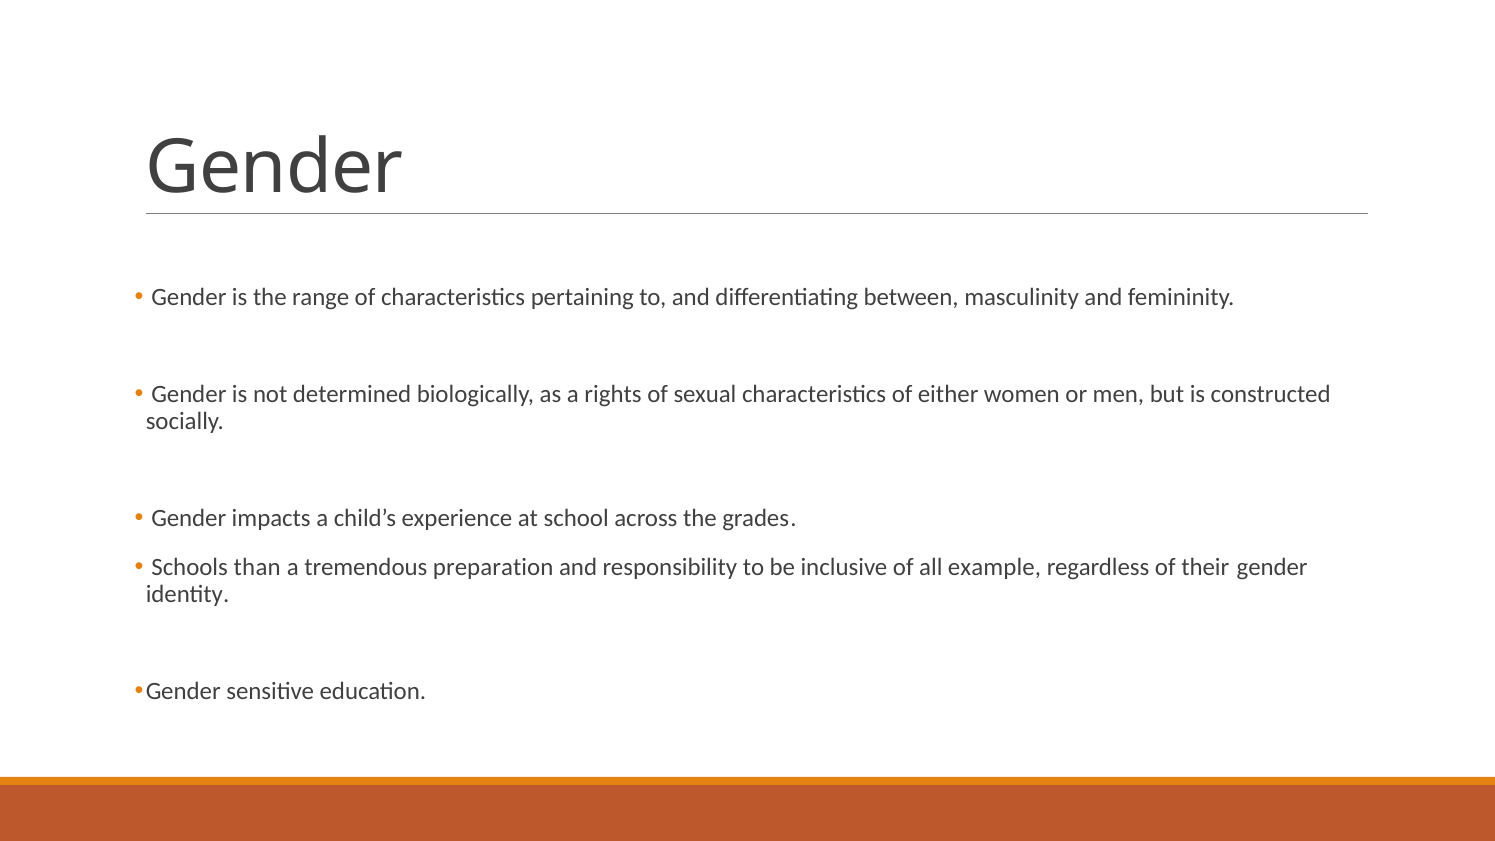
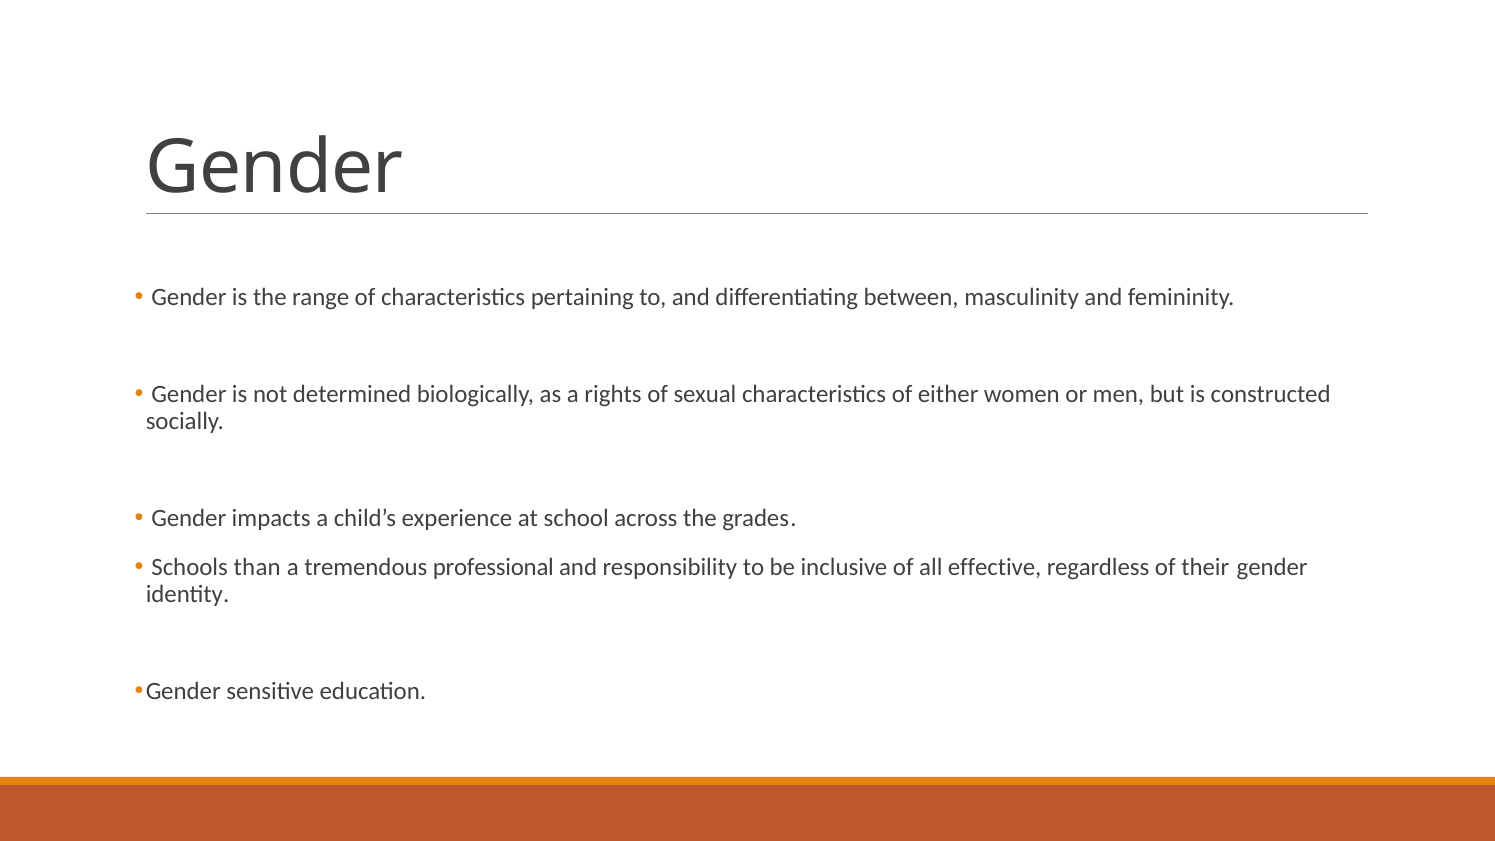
preparation: preparation -> professional (493, 567)
example: example -> effective (995, 567)
